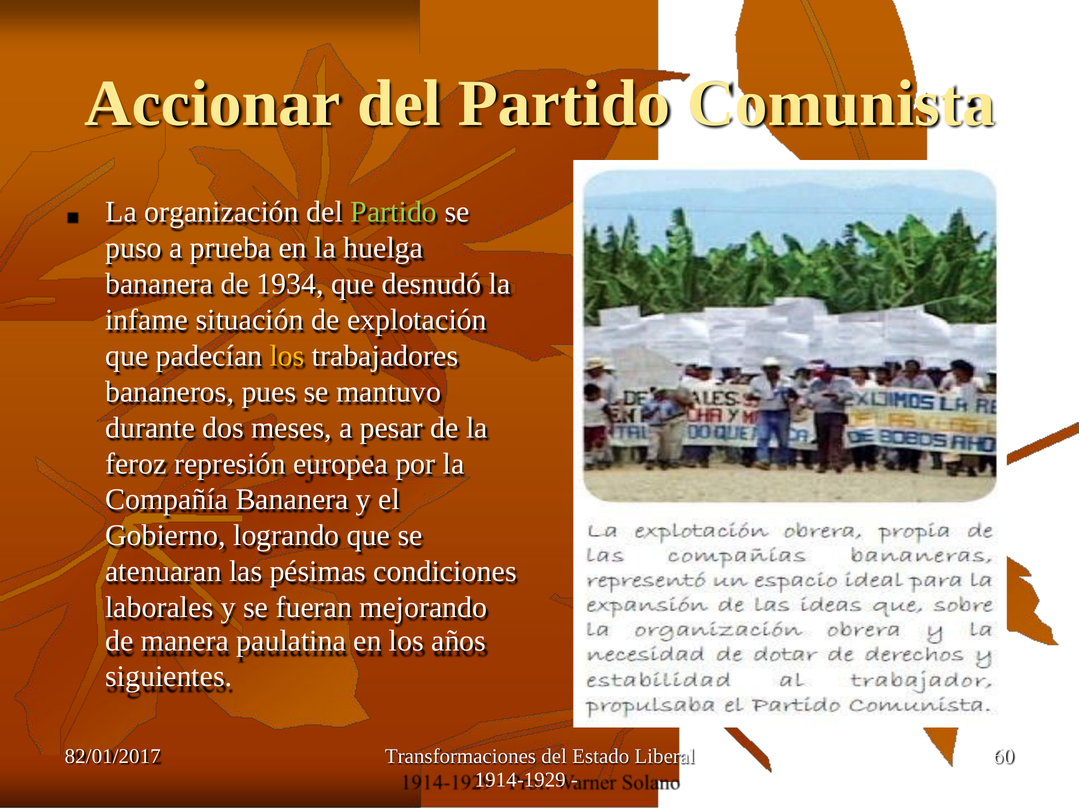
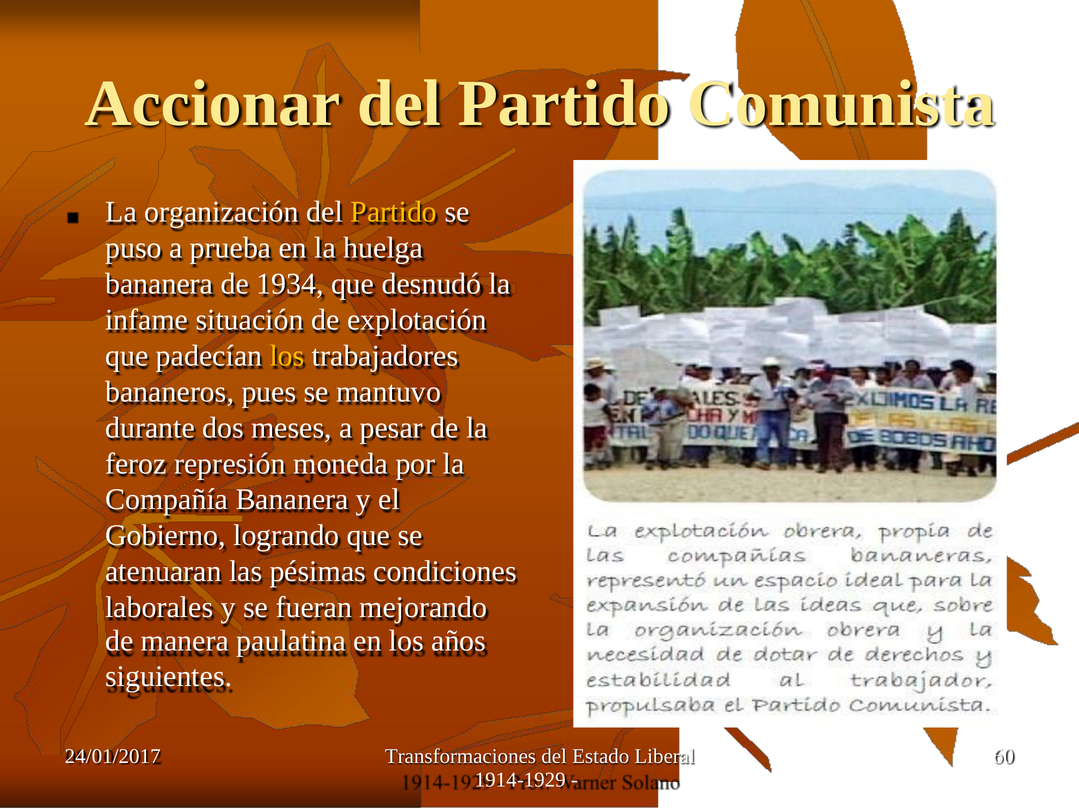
Partido colour: light green -> yellow (394, 212)
europea: europea -> moneda (341, 464)
82/01/2017: 82/01/2017 -> 24/01/2017 (113, 757)
